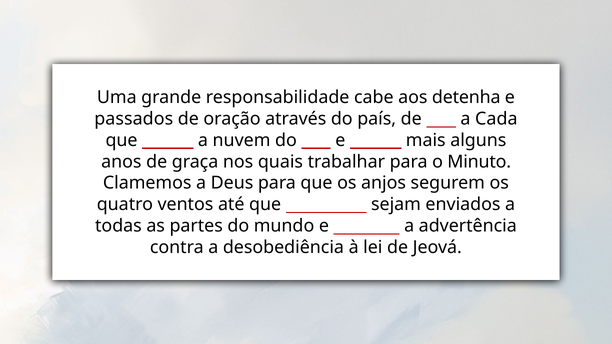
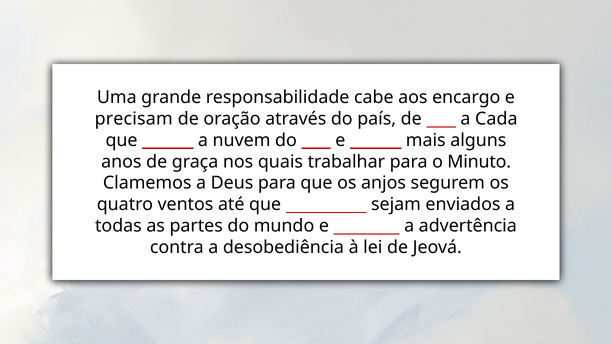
detenha: detenha -> encargo (466, 97)
passados: passados -> precisam (134, 119)
